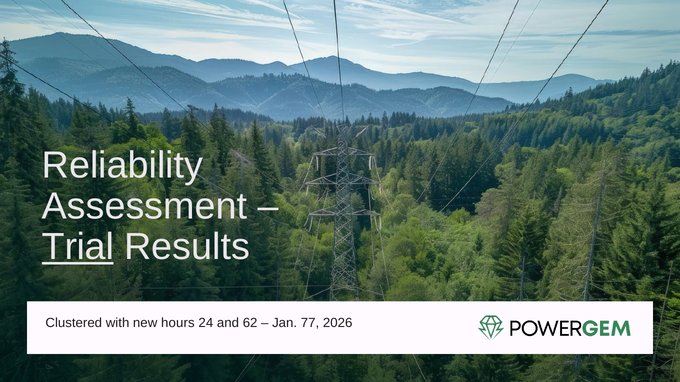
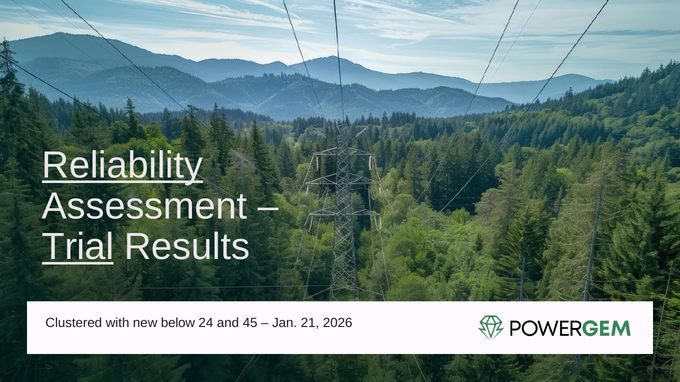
Reliability underline: none -> present (122, 166)
hours: hours -> below (178, 323)
62: 62 -> 45 (250, 323)
77: 77 -> 21 (310, 323)
